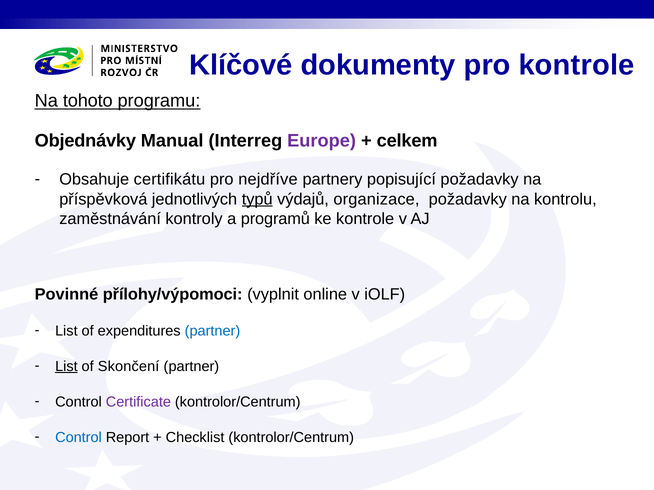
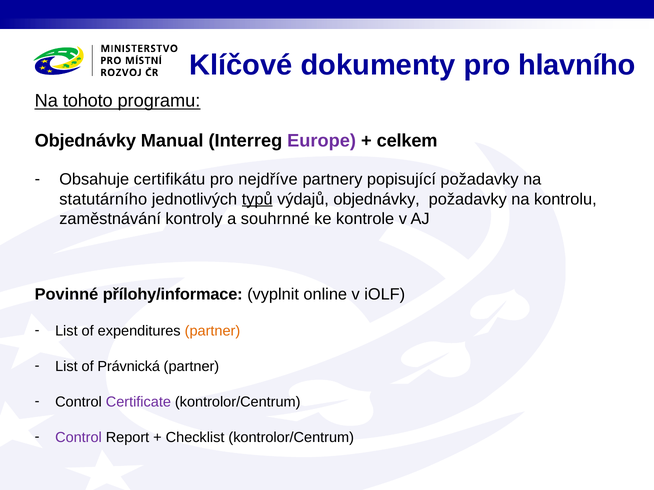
pro kontrole: kontrole -> hlavního (577, 65)
příspěvková: příspěvková -> statutárního (103, 199)
výdajů organizace: organizace -> objednávky (377, 199)
programů: programů -> souhrnné (275, 219)
přílohy/výpomoci: přílohy/výpomoci -> přílohy/informace (173, 295)
partner colour: blue -> orange (212, 331)
List underline: present -> none (66, 367)
Skončení: Skončení -> Právnická (129, 367)
Control colour: blue -> purple (79, 438)
